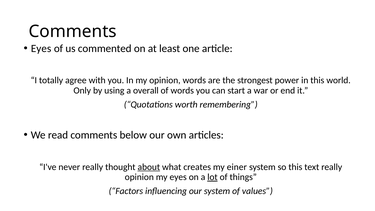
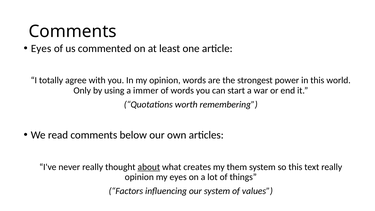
overall: overall -> immer (146, 90)
einer: einer -> them (237, 167)
lot underline: present -> none (212, 177)
